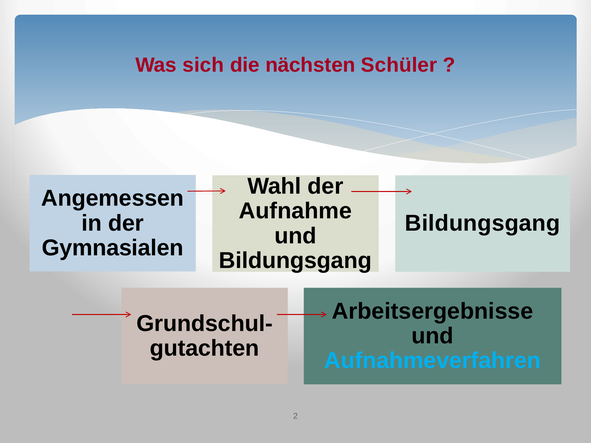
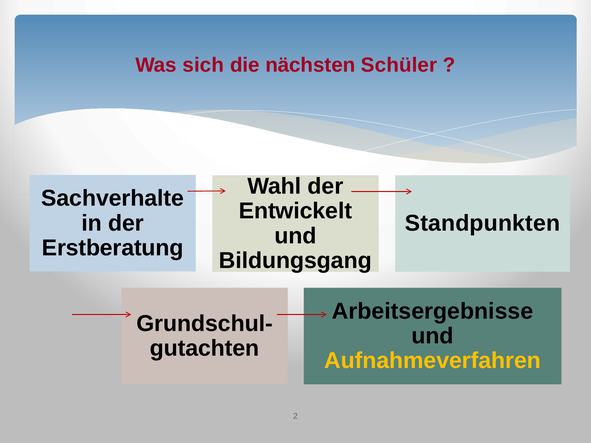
Angemessen: Angemessen -> Sachverhalte (113, 198)
Aufnahme: Aufnahme -> Entwickelt (295, 211)
Bildungsgang: Bildungsgang -> Standpunkten (483, 224)
Gymnasialen: Gymnasialen -> Erstberatung (113, 248)
Aufnahmeverfahren colour: light blue -> yellow (433, 361)
